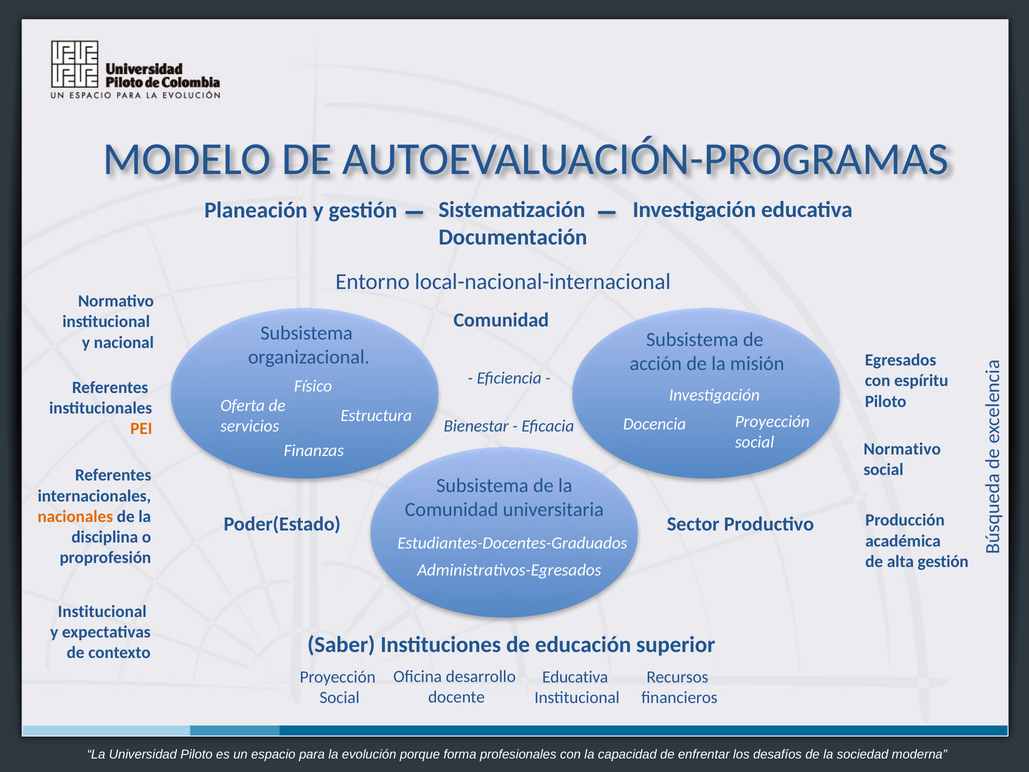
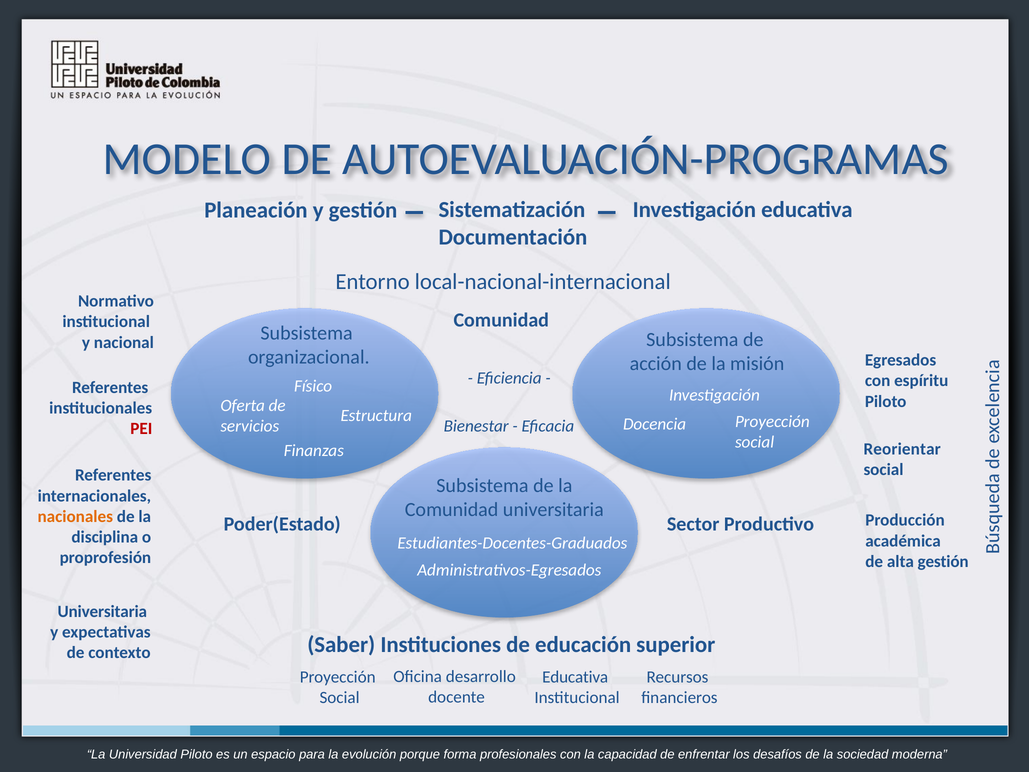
PEI colour: orange -> red (141, 429)
Normativo: Normativo -> Reorientar (902, 449)
Institucional: Institucional -> Universitaria (102, 611)
